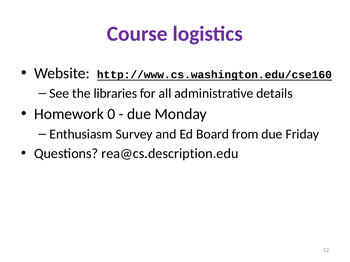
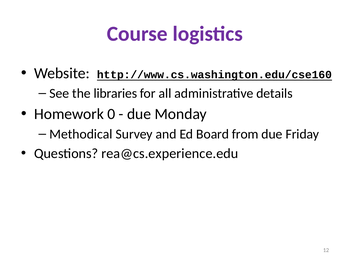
Enthusiasm: Enthusiasm -> Methodical (81, 134)
rea@cs.description.edu: rea@cs.description.edu -> rea@cs.experience.edu (170, 154)
